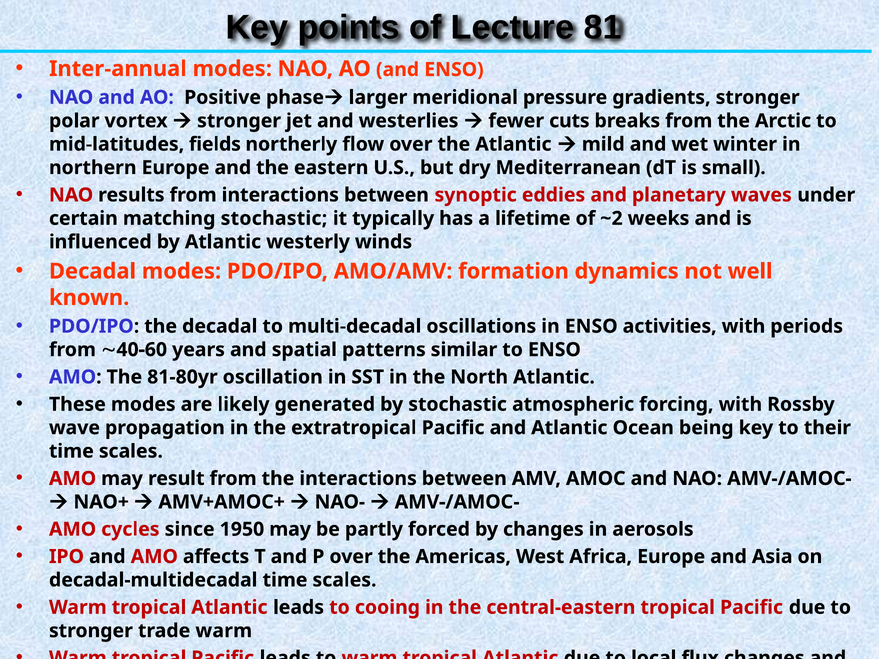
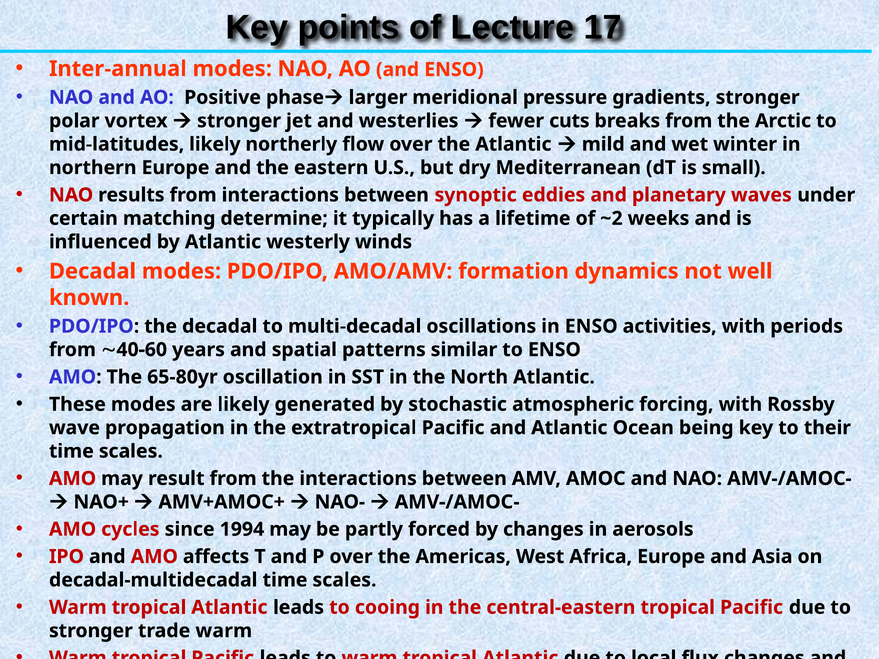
81: 81 -> 17 (603, 27)
mid-latitudes fields: fields -> likely (215, 144)
matching stochastic: stochastic -> determine (274, 219)
81-80yr: 81-80yr -> 65-80yr (182, 377)
1950: 1950 -> 1994 (242, 529)
